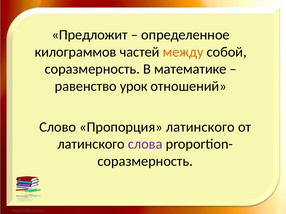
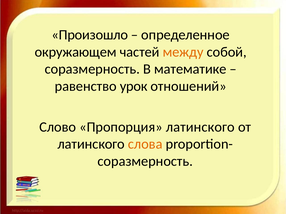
Предложит: Предложит -> Произошло (90, 35)
килограммов: килограммов -> окружающем (76, 52)
слова colour: purple -> orange (145, 144)
